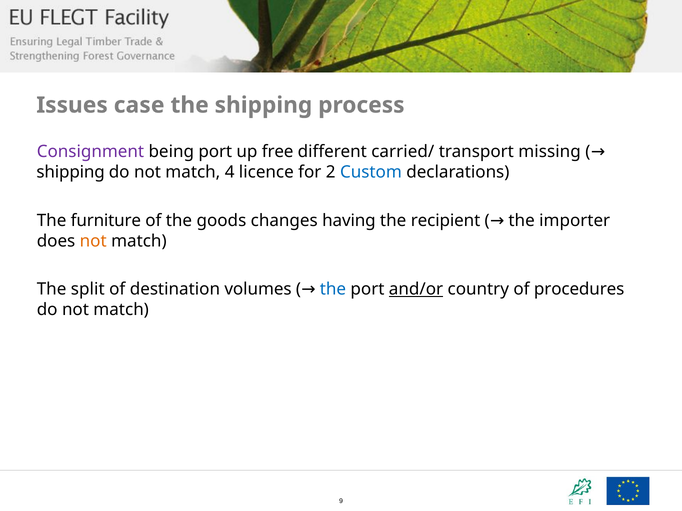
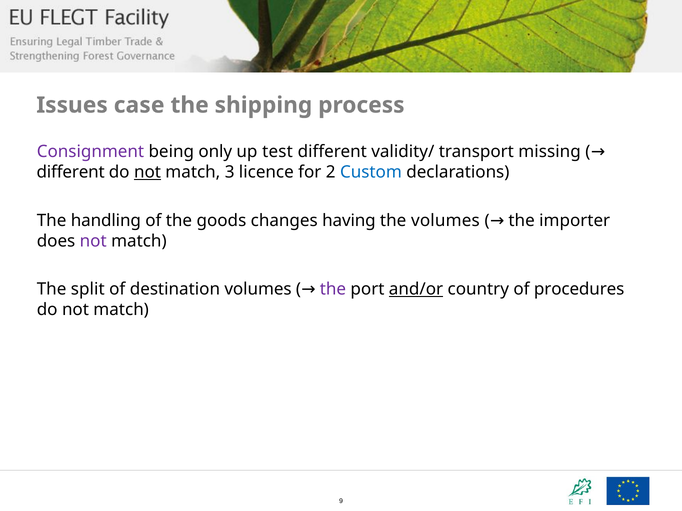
being port: port -> only (215, 152)
free: free -> test (277, 152)
carried/: carried/ -> validity/ (403, 152)
shipping: shipping -> different (71, 172)
not underline: none -> present (147, 172)
4: 4 -> 3 (230, 172)
furniture: furniture -> handling (106, 221)
the recipient: recipient -> volumes (445, 221)
not colour: orange -> purple (93, 241)
the colour: blue -> purple (333, 289)
